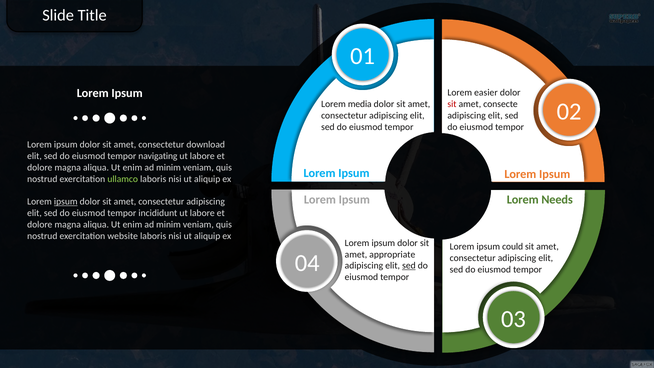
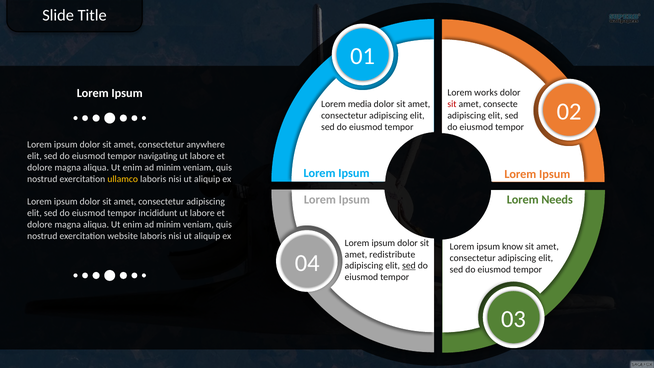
easier: easier -> works (486, 92)
download: download -> anywhere (206, 144)
ullamco colour: light green -> yellow (123, 179)
ipsum underline: present -> none (66, 202)
could: could -> know (513, 247)
appropriate: appropriate -> redistribute (392, 254)
